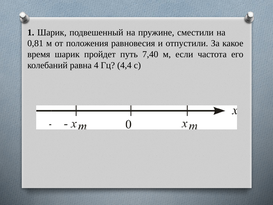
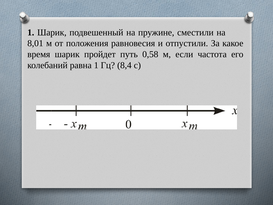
0,81: 0,81 -> 8,01 (35, 43)
7,40: 7,40 -> 0,58 (150, 54)
равна 4: 4 -> 1 (96, 65)
4,4: 4,4 -> 8,4 (124, 65)
